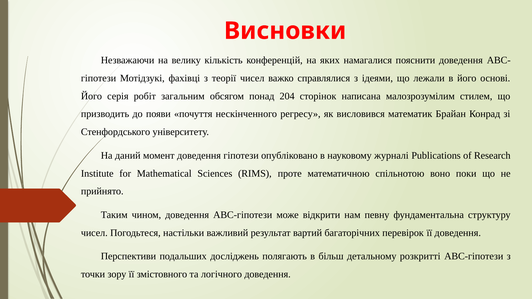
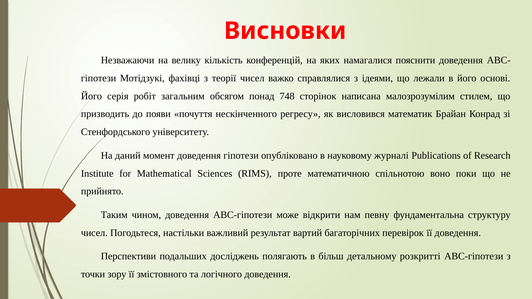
204: 204 -> 748 (287, 96)
